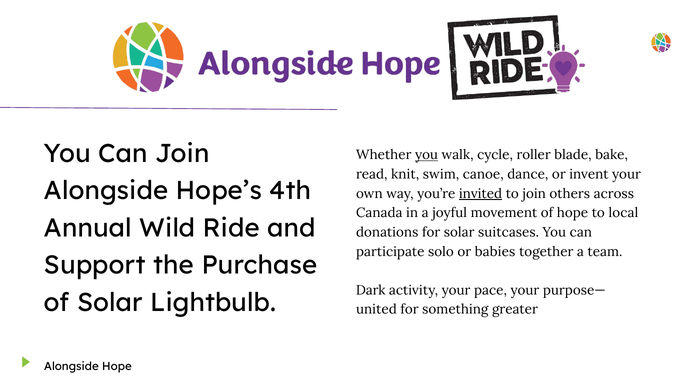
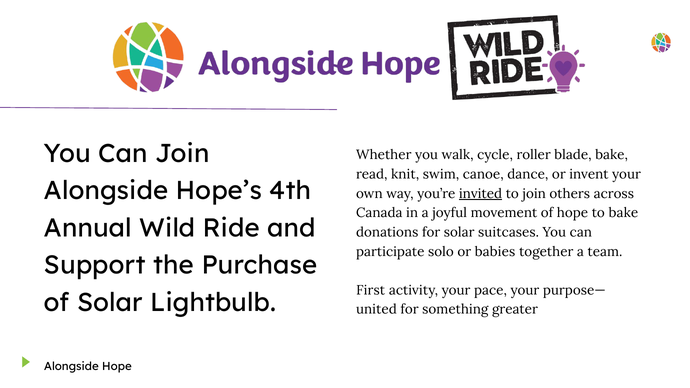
you underline: present -> none (427, 155)
to local: local -> bake (623, 213)
Dark: Dark -> First (371, 290)
